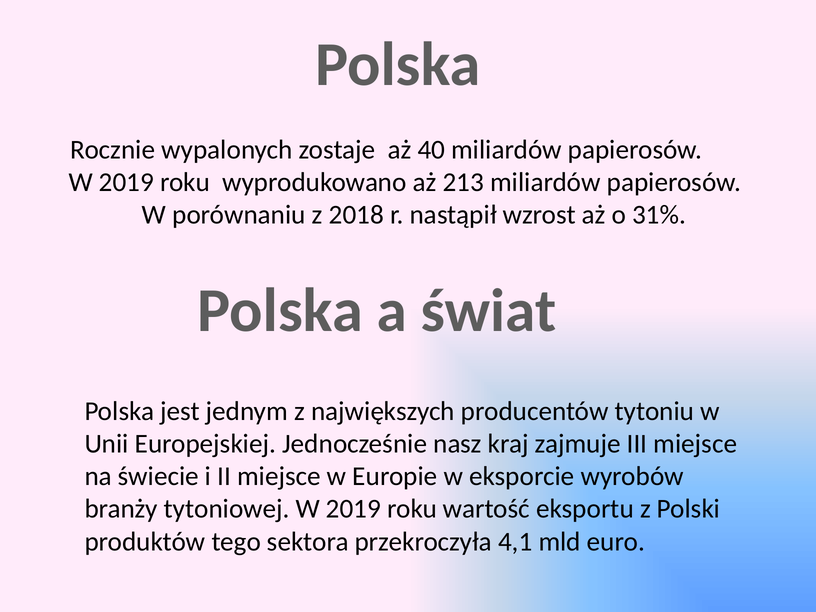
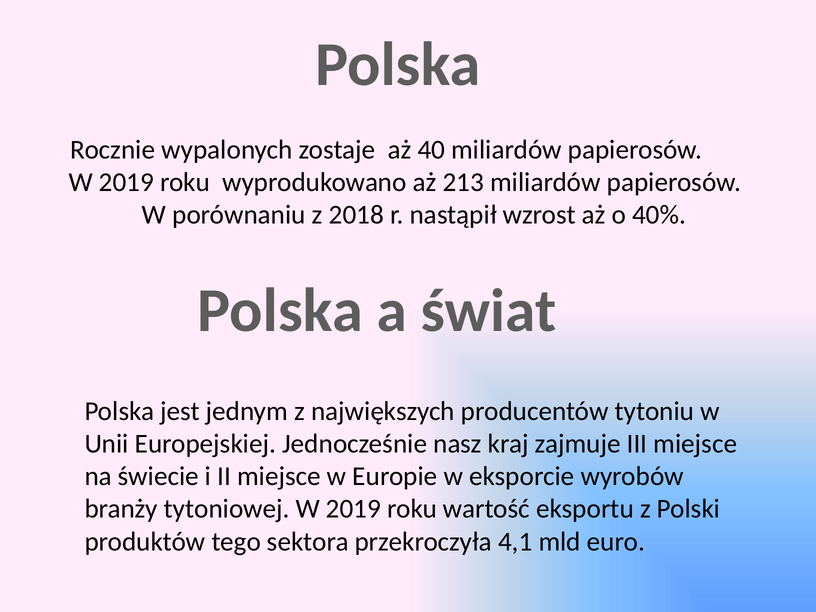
31%: 31% -> 40% (659, 215)
